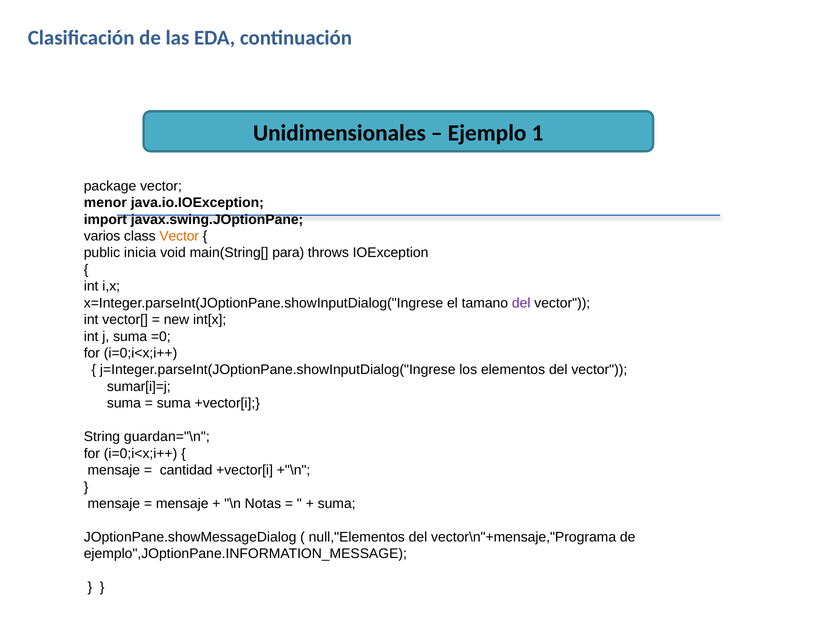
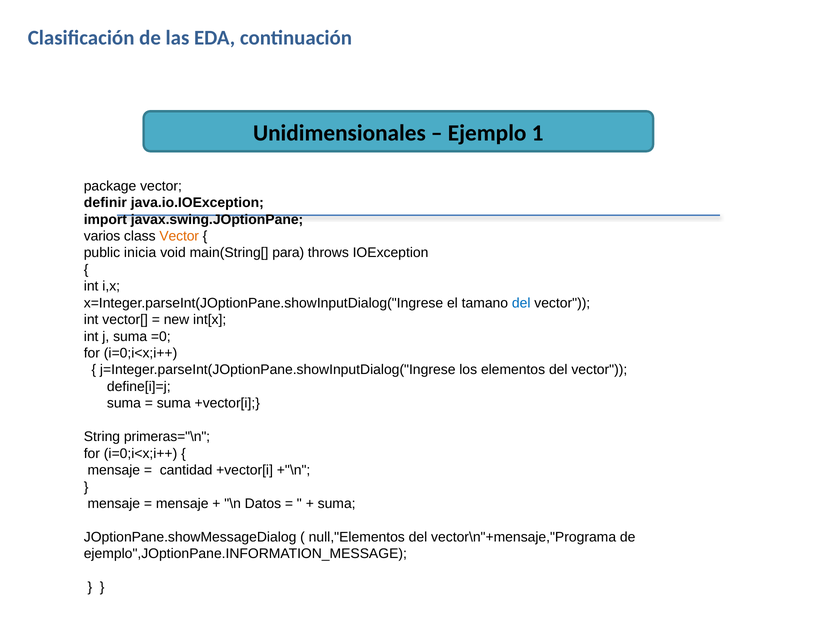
menor: menor -> definir (105, 203)
del colour: purple -> blue (521, 303)
sumar[i]=j: sumar[i]=j -> define[i]=j (139, 387)
guardan="\n: guardan="\n -> primeras="\n (167, 437)
Notas: Notas -> Datos (263, 504)
